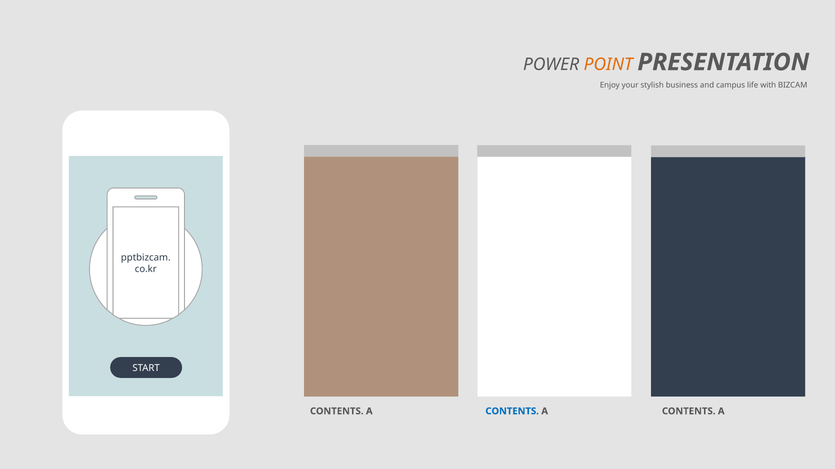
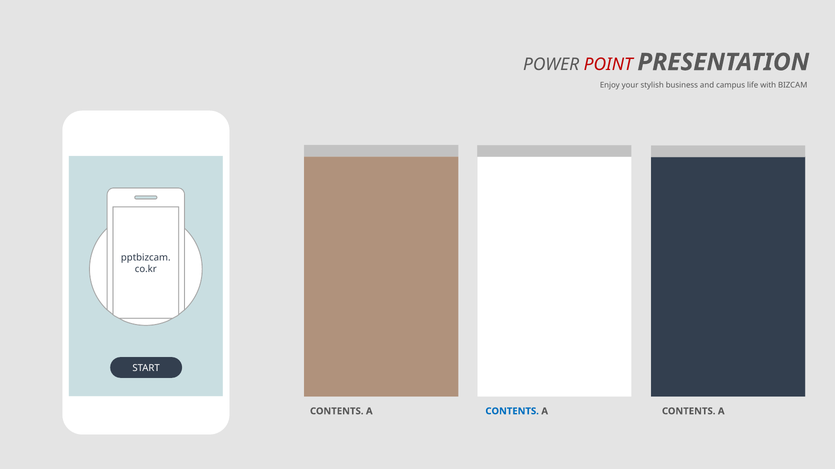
POINT colour: orange -> red (608, 65)
